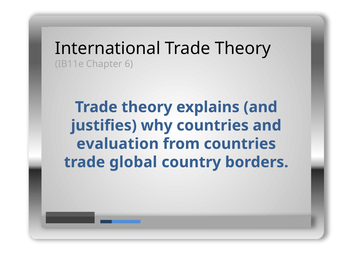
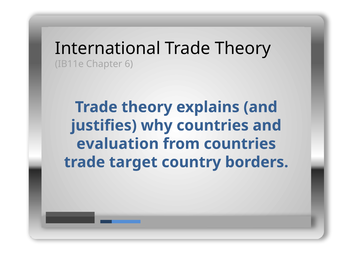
global: global -> target (133, 162)
